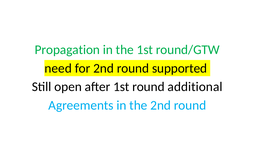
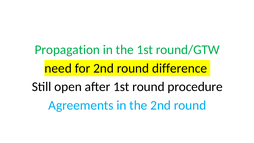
supported: supported -> difference (180, 68)
additional: additional -> procedure (195, 87)
